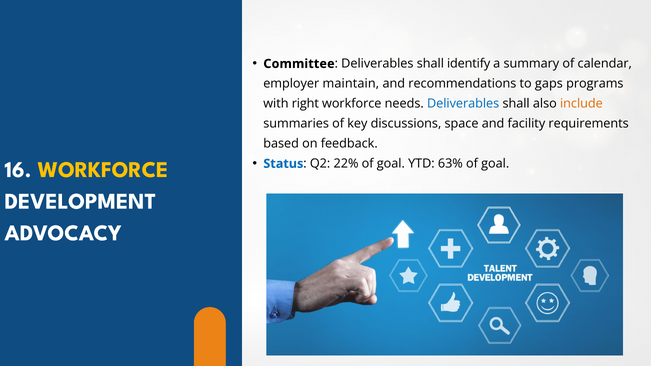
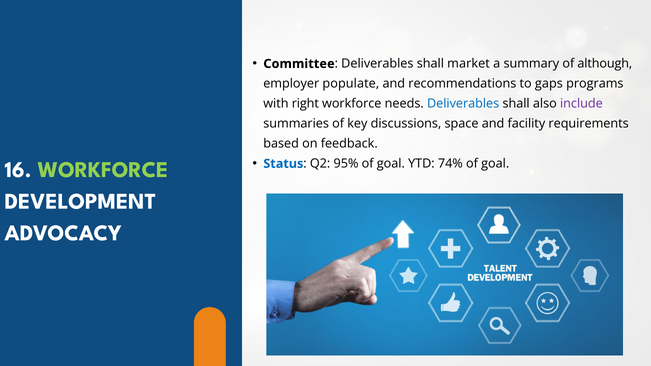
identify: identify -> market (469, 64)
calendar: calendar -> although (605, 64)
maintain: maintain -> populate (351, 84)
include colour: orange -> purple (581, 104)
22%: 22% -> 95% (346, 164)
63%: 63% -> 74% (450, 164)
WORKFORCE colour: yellow -> light green (103, 170)
